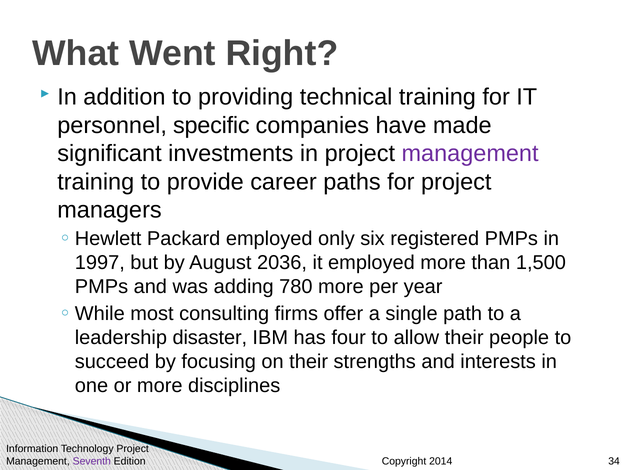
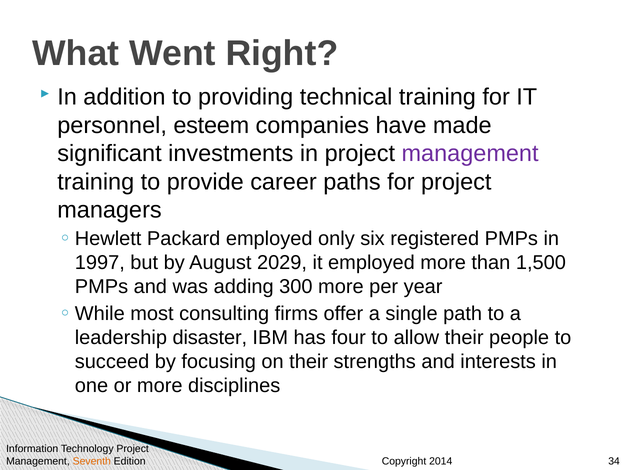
specific: specific -> esteem (211, 125)
2036: 2036 -> 2029 (282, 263)
780: 780 -> 300 (296, 287)
Seventh colour: purple -> orange (92, 461)
